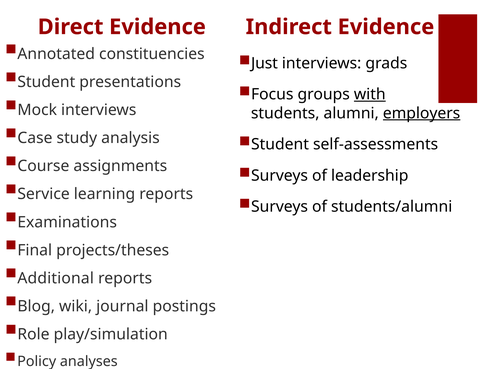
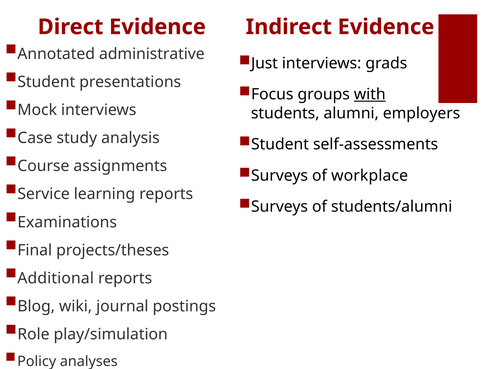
constituencies: constituencies -> administrative (152, 54)
employers underline: present -> none (422, 113)
leadership: leadership -> workplace (370, 176)
